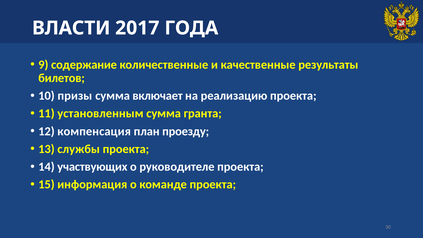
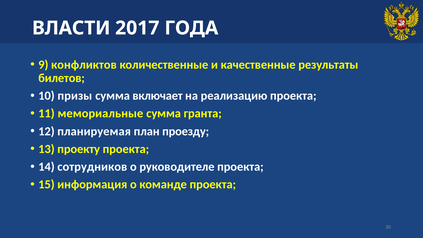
содержание: содержание -> конфликтов (84, 65)
установленным: установленным -> мемориальные (100, 114)
компенсация: компенсация -> планируемая (94, 131)
службы: службы -> проекту (79, 149)
участвующих: участвующих -> сотрудников (92, 167)
